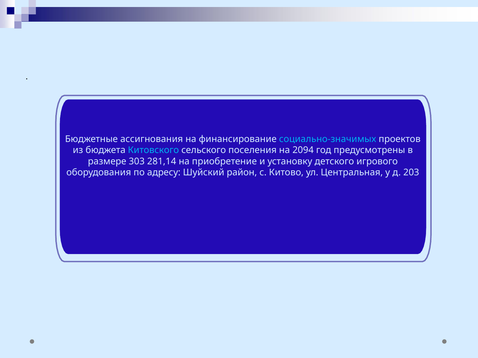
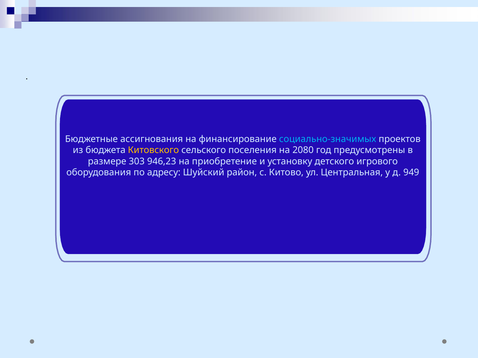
Китовского colour: light blue -> yellow (153, 150)
2094: 2094 -> 2080 (303, 150)
281,14: 281,14 -> 946,23 (162, 162)
203: 203 -> 949 (411, 173)
